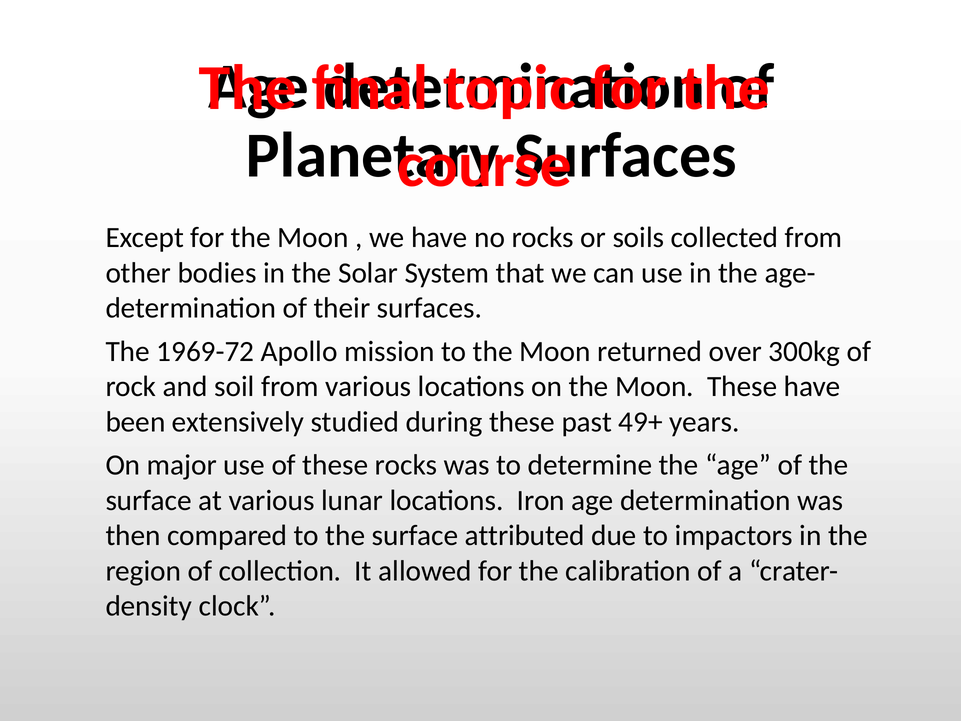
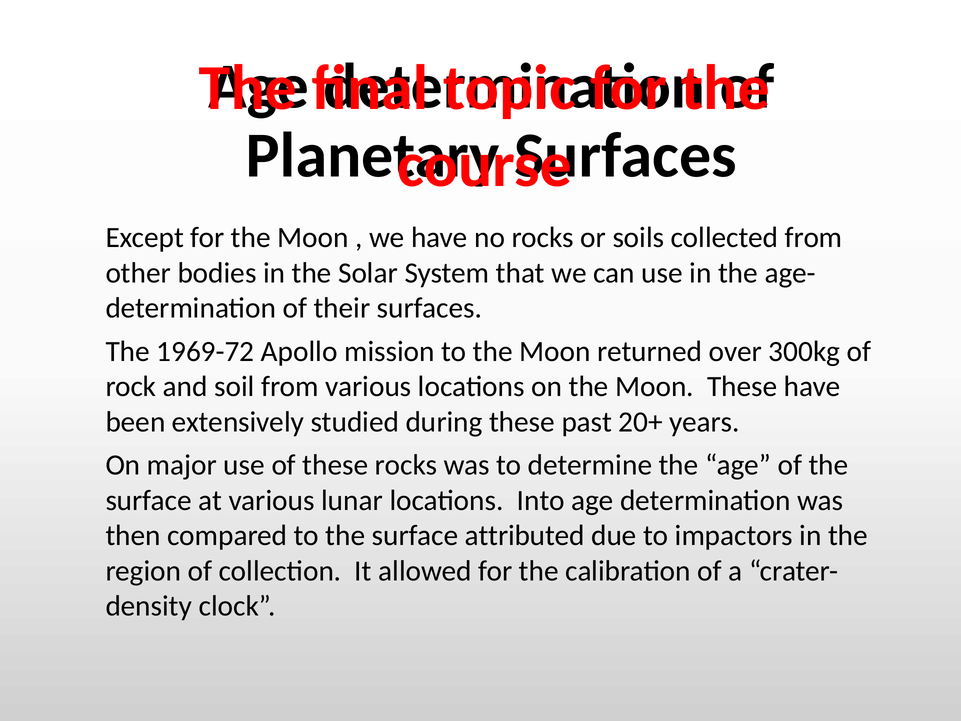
49+: 49+ -> 20+ (641, 422)
Iron: Iron -> Into (541, 500)
